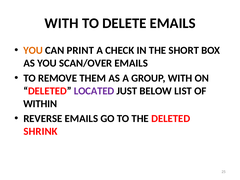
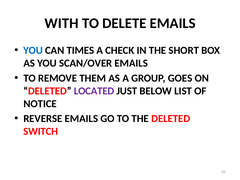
YOU colour: orange -> blue (33, 50)
PRINT: PRINT -> TIMES (80, 50)
GROUP WITH: WITH -> GOES (180, 78)
WITHIN: WITHIN -> NOTICE (40, 104)
SHRINK: SHRINK -> SWITCH (41, 131)
